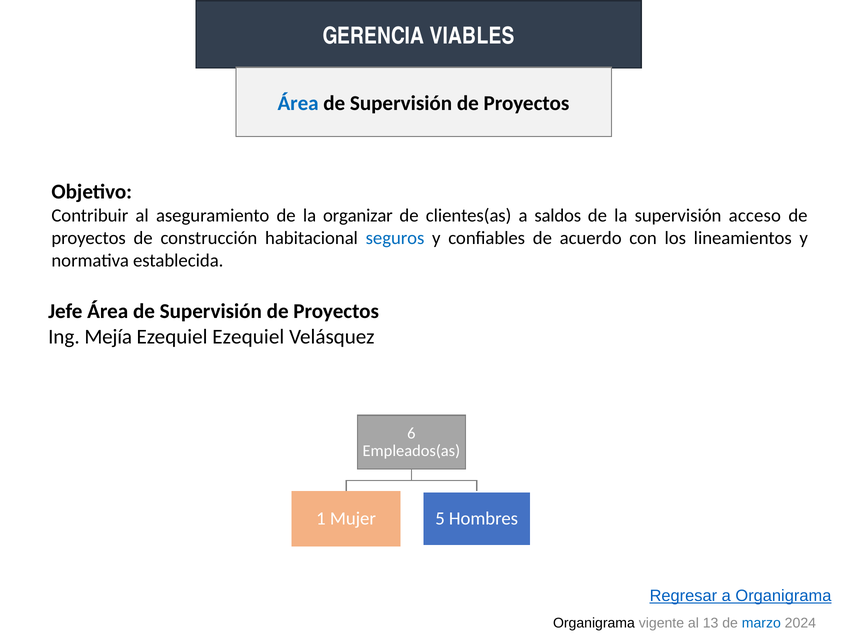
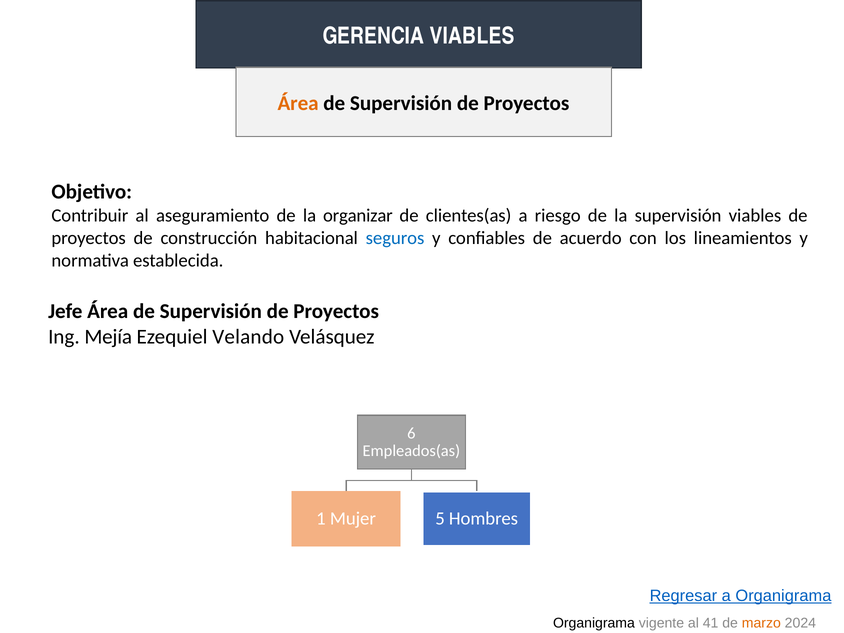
Área colour: blue -> orange (298, 103)
saldos: saldos -> riesgo (558, 216)
supervisión acceso: acceso -> viables (755, 216)
Ezequiel Ezequiel: Ezequiel -> Velando (248, 337)
13: 13 -> 41 (711, 623)
marzo colour: blue -> orange (761, 623)
